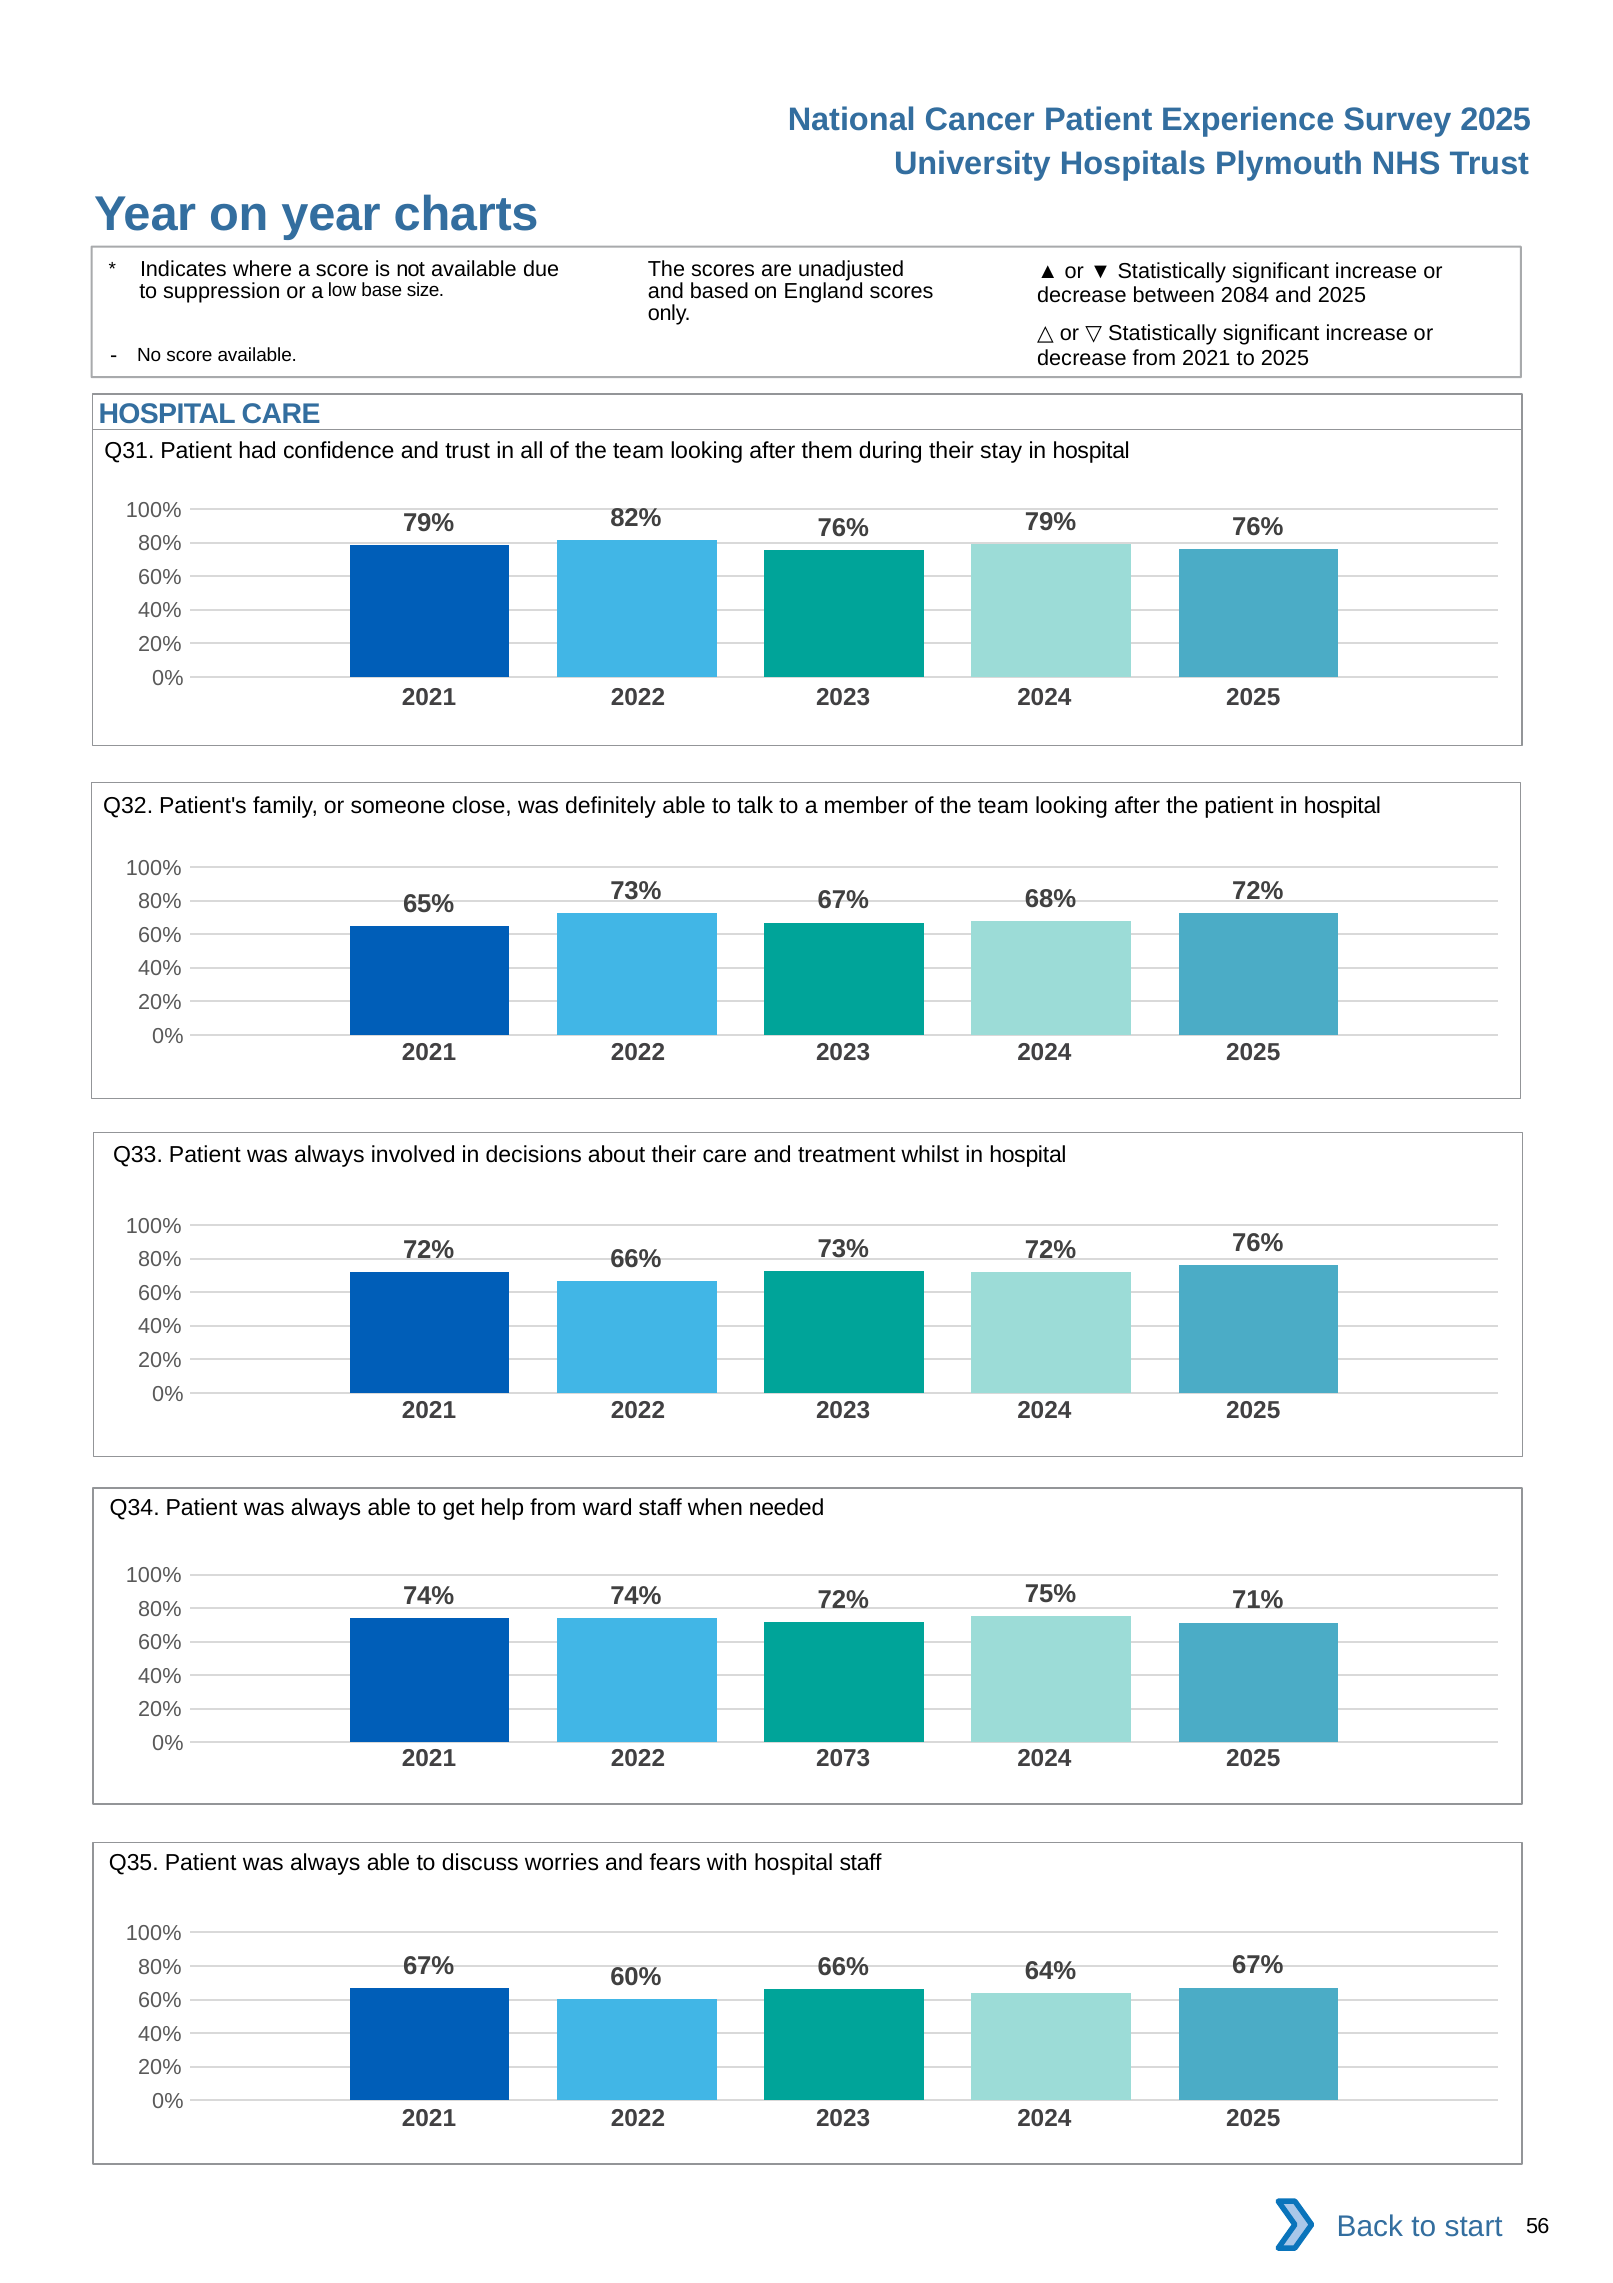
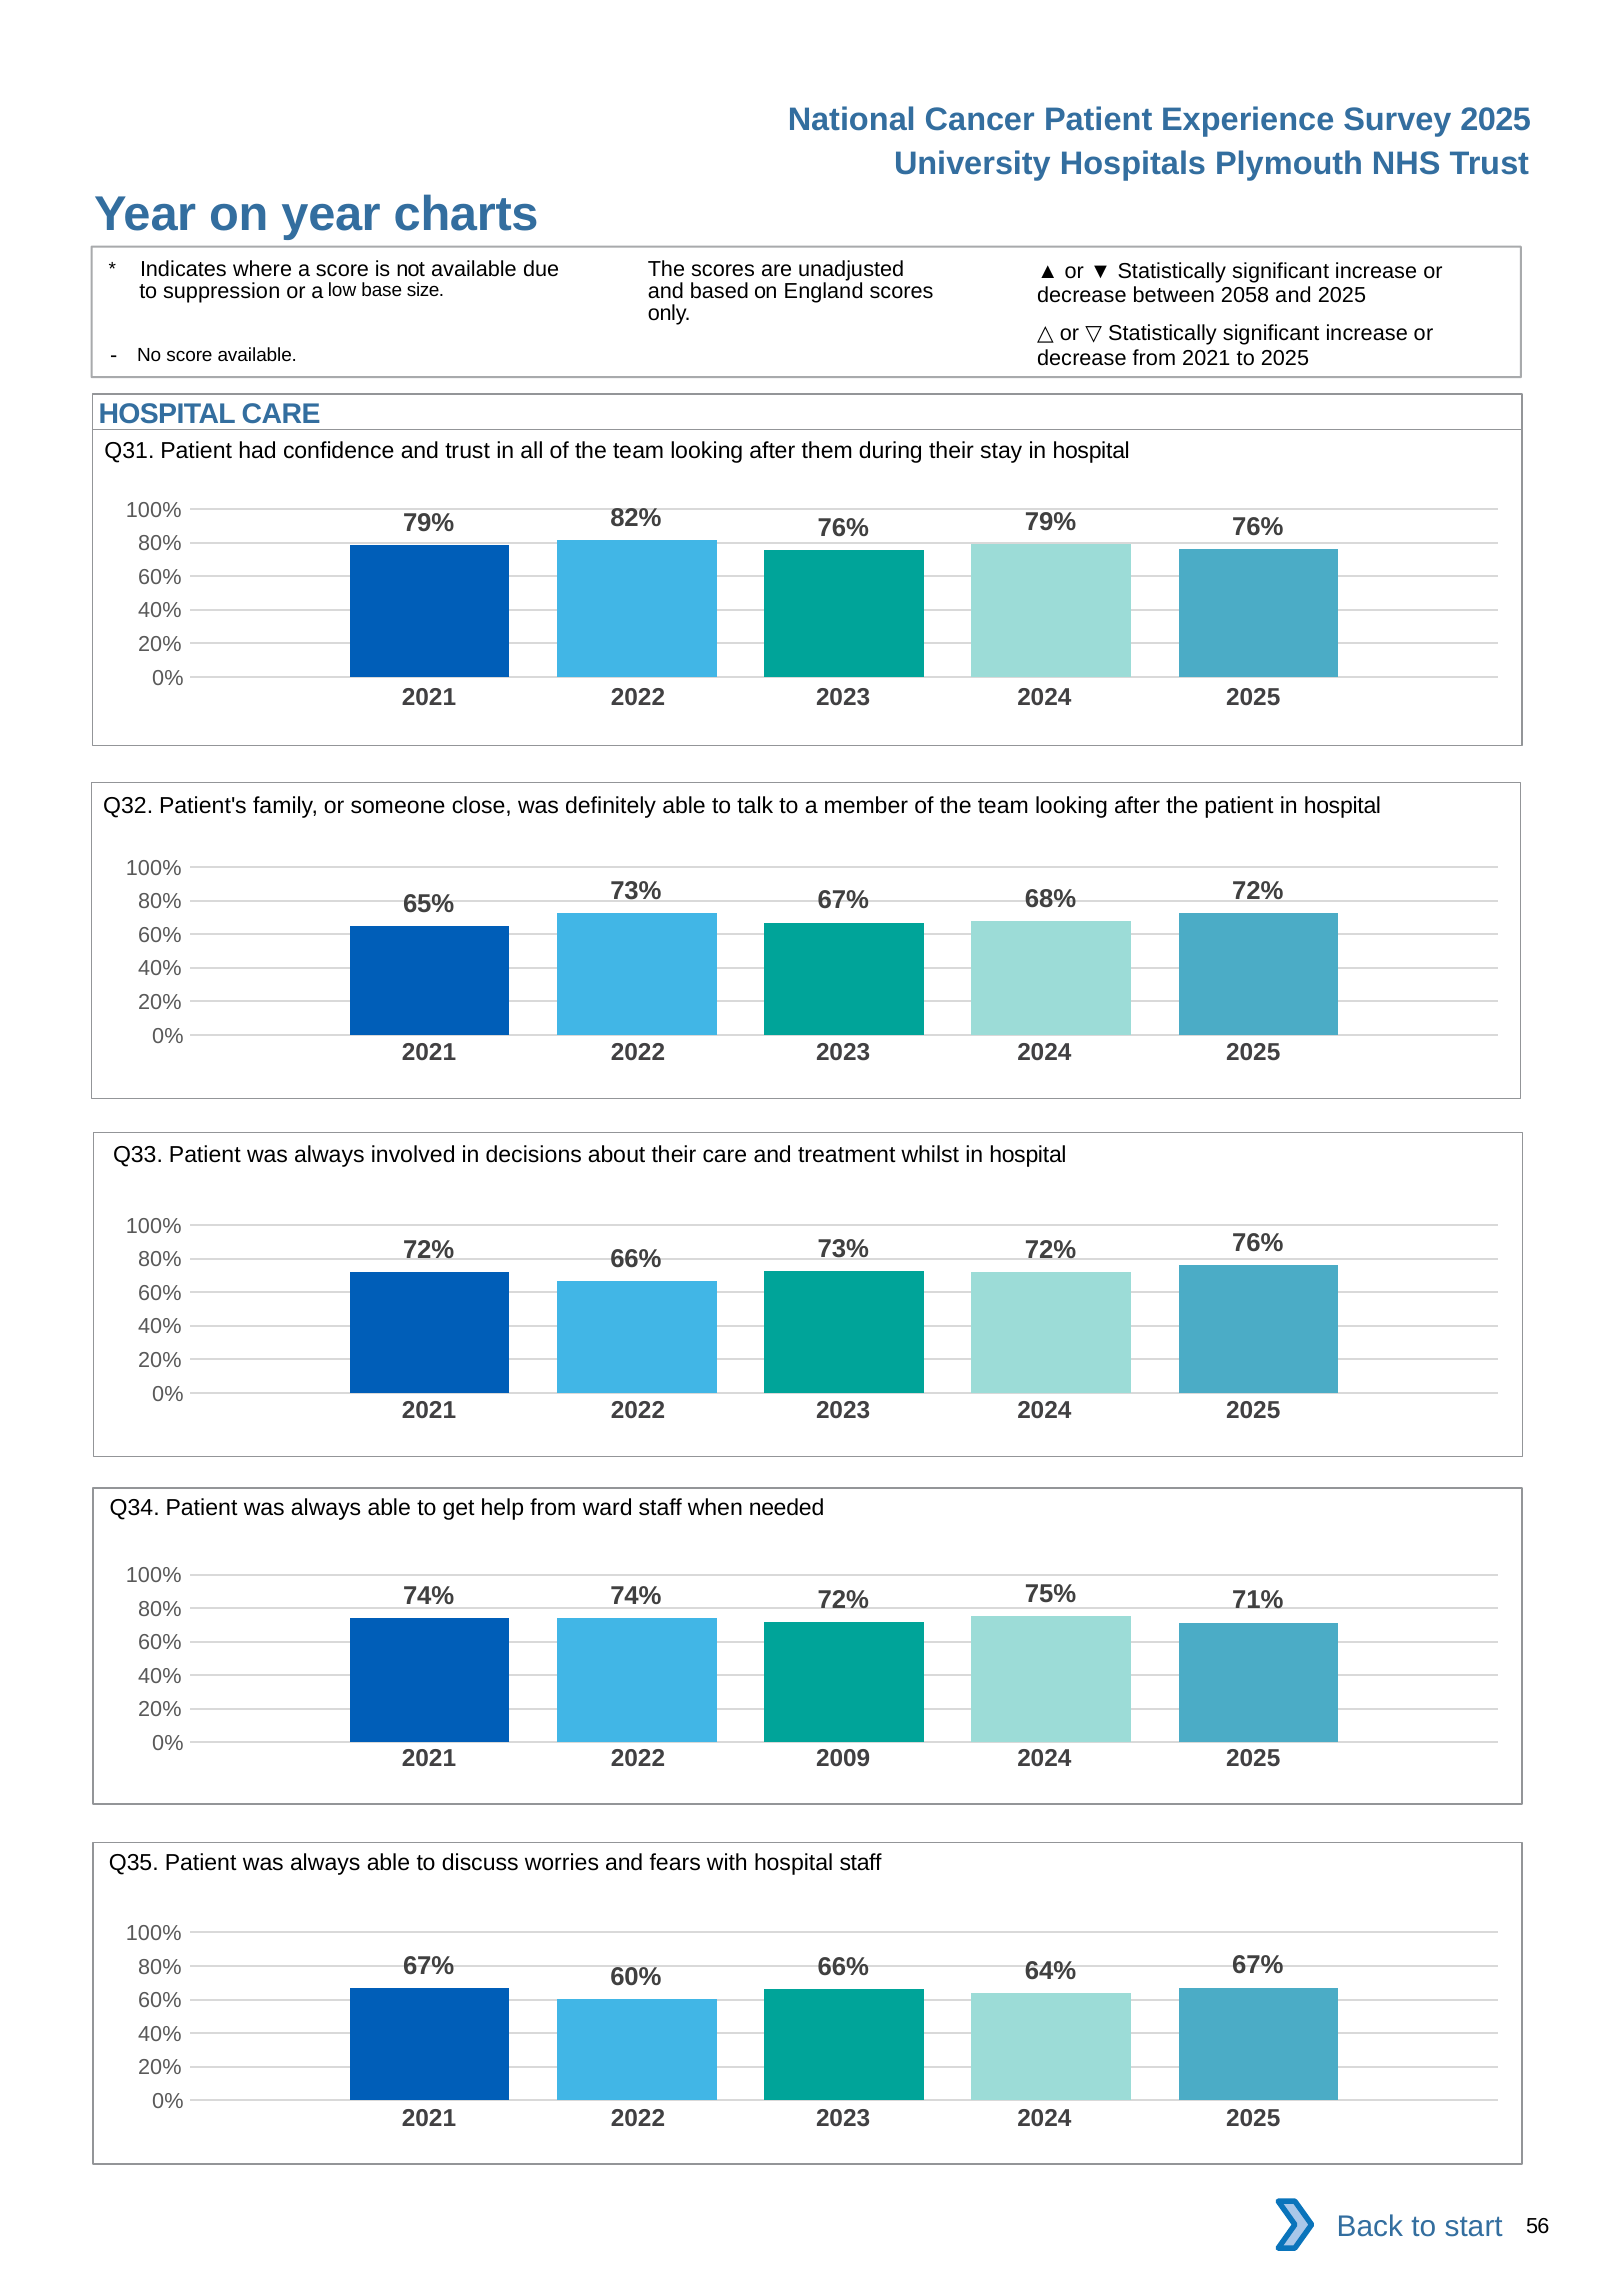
2084: 2084 -> 2058 (1245, 296)
2073: 2073 -> 2009 (843, 1758)
